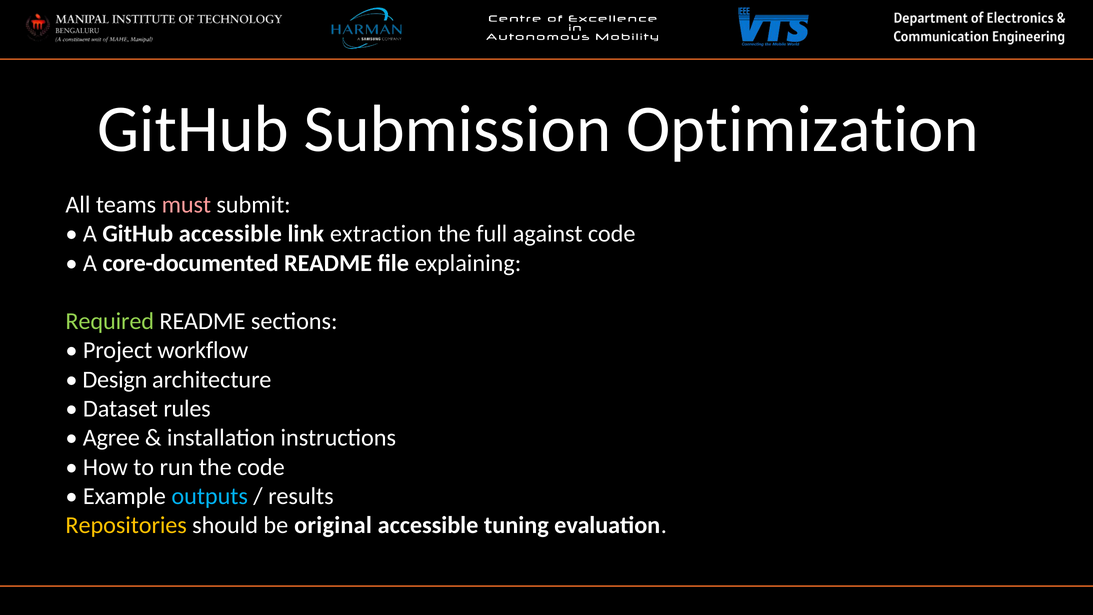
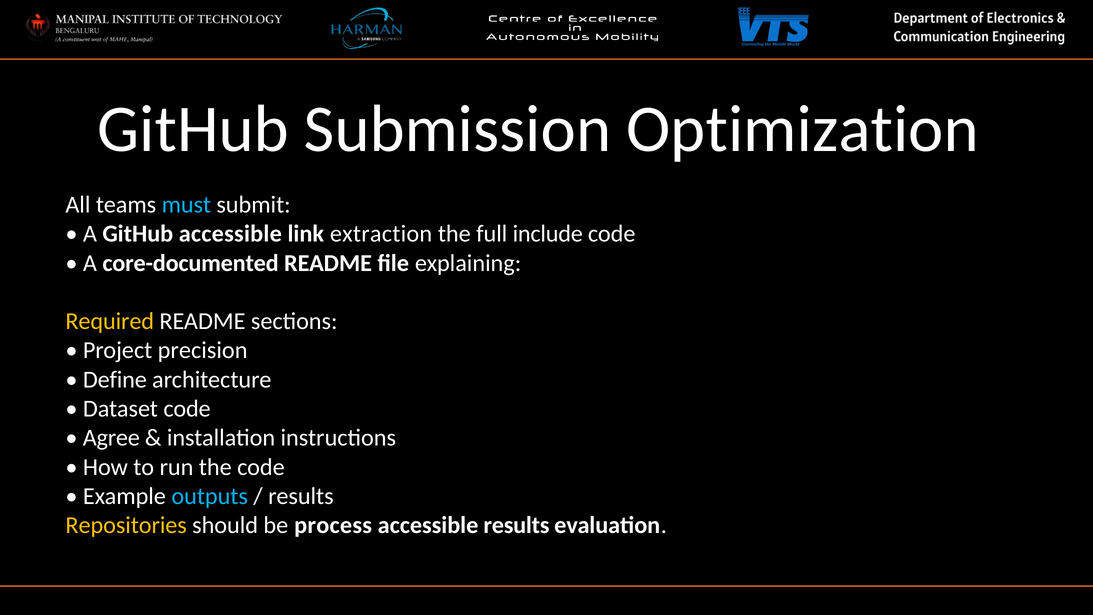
must colour: pink -> light blue (186, 205)
against: against -> include (548, 234)
Required colour: light green -> yellow (110, 321)
workflow: workflow -> precision (203, 350)
Design: Design -> Define (115, 379)
Dataset rules: rules -> code (187, 409)
original: original -> process (333, 525)
accessible tuning: tuning -> results (516, 525)
